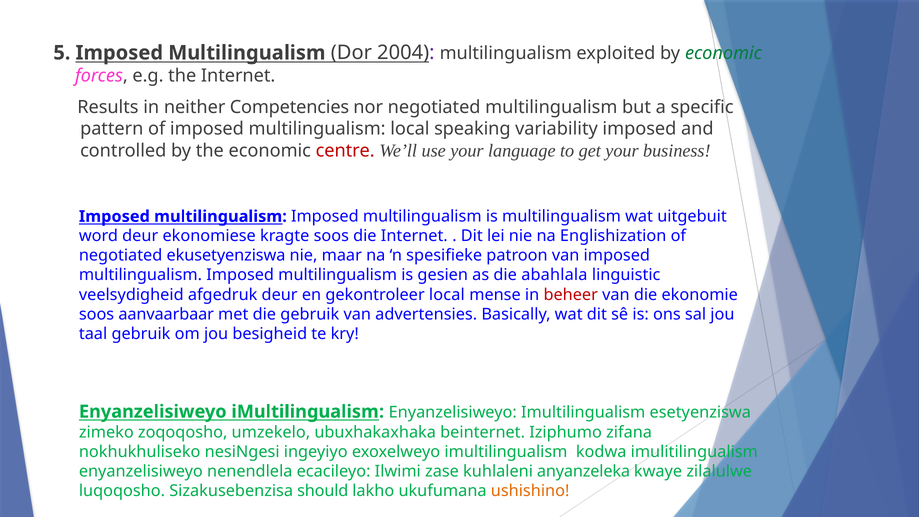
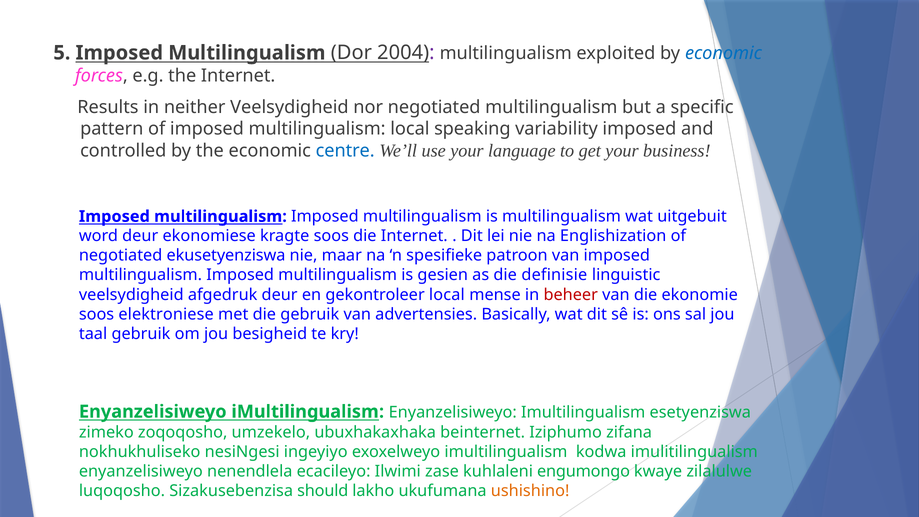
economic colour: green -> blue (723, 53)
neither Competencies: Competencies -> Veelsydigheid (289, 107)
centre colour: red -> blue (345, 151)
abahlala: abahlala -> definisie (554, 275)
aanvaarbaar: aanvaarbaar -> elektroniese (166, 314)
anyanzeleka: anyanzeleka -> engumongo (584, 471)
